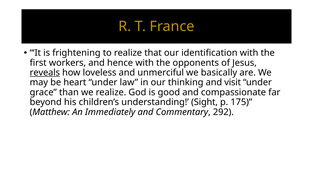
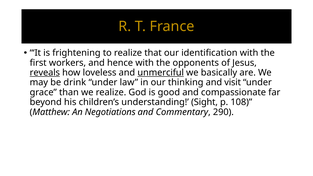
unmerciful underline: none -> present (161, 73)
heart: heart -> drink (75, 83)
175: 175 -> 108 (241, 102)
Immediately: Immediately -> Negotiations (110, 112)
292: 292 -> 290 (223, 112)
